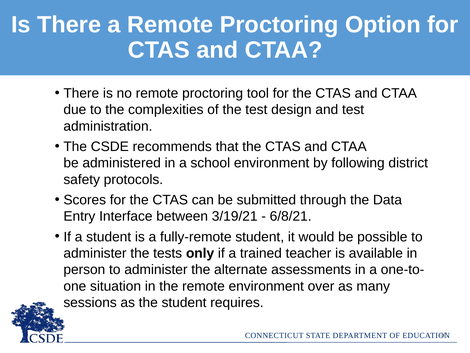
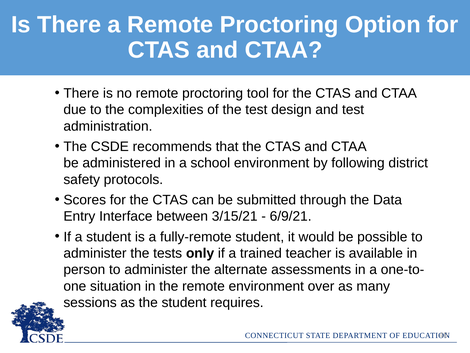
3/19/21: 3/19/21 -> 3/15/21 (235, 216)
6/8/21: 6/8/21 -> 6/9/21 (291, 216)
